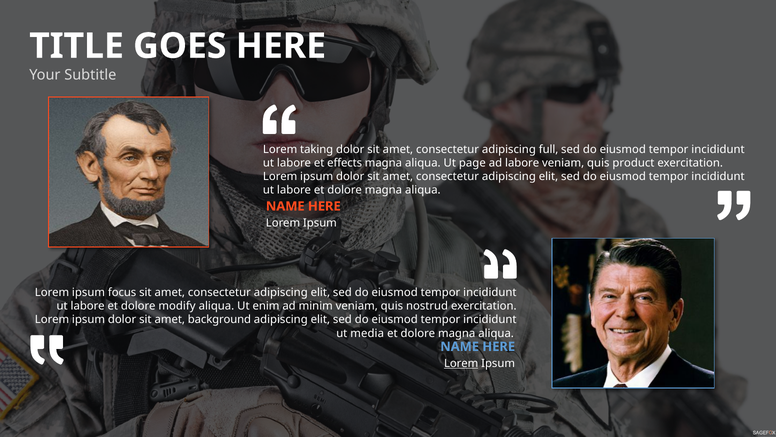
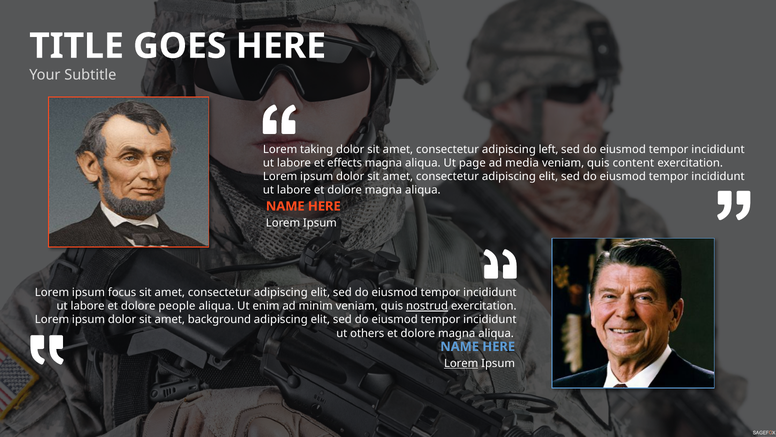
full: full -> left (549, 149)
ad labore: labore -> media (522, 163)
product: product -> content (633, 163)
modify: modify -> people (177, 306)
nostrud underline: none -> present (427, 306)
media: media -> others (367, 333)
